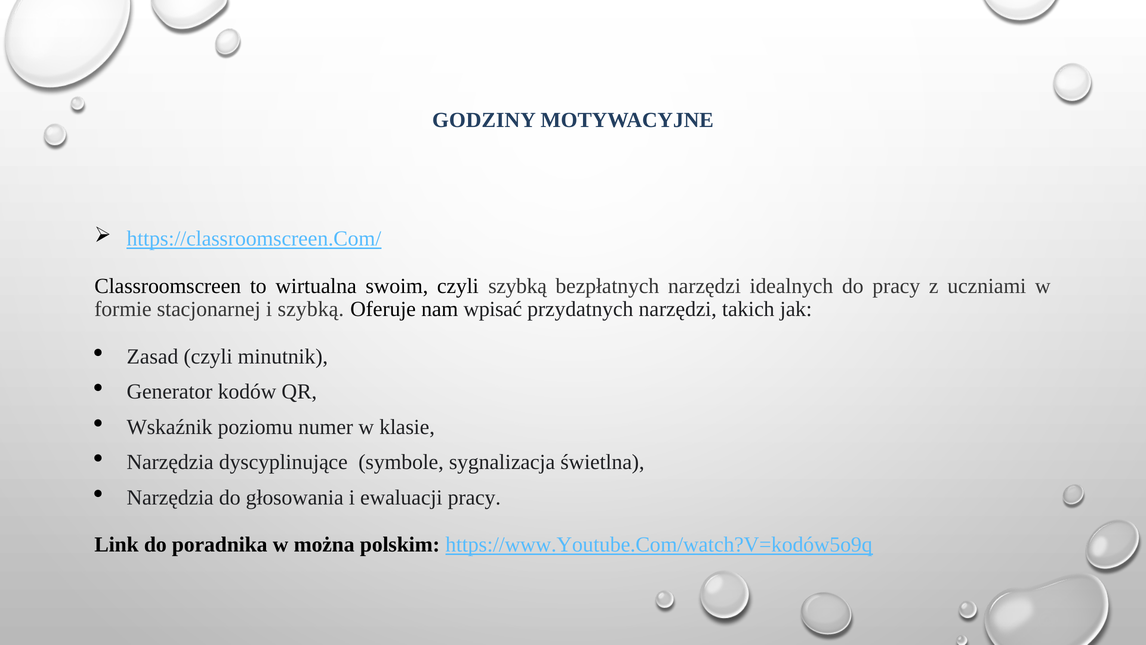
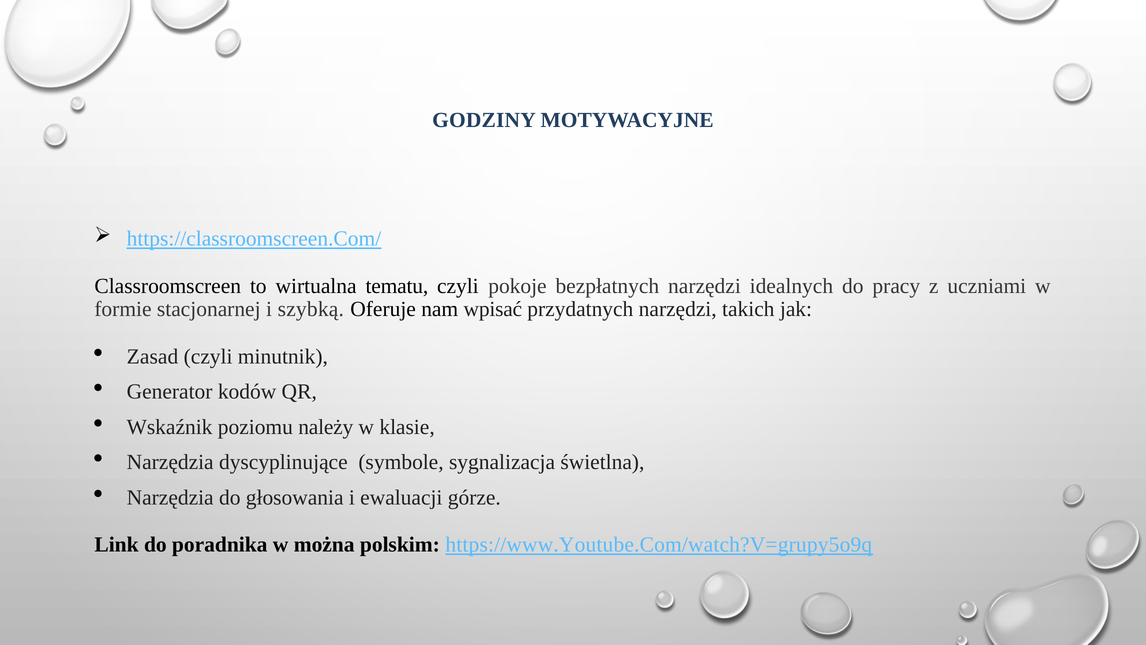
swoim: swoim -> tematu (397, 286)
czyli szybką: szybką -> pokoje (517, 286)
numer: numer -> należy (326, 427)
ewaluacji pracy: pracy -> górze (474, 497)
https://www.Youtube.Com/watch?V=kodów5o9q: https://www.Youtube.Com/watch?V=kodów5o9q -> https://www.Youtube.Com/watch?V=grupy5o9q (659, 544)
